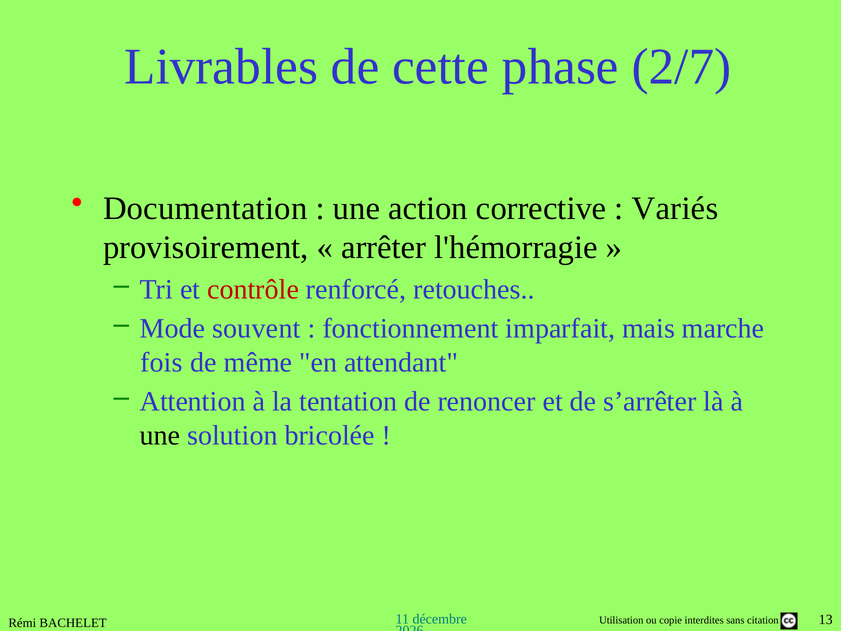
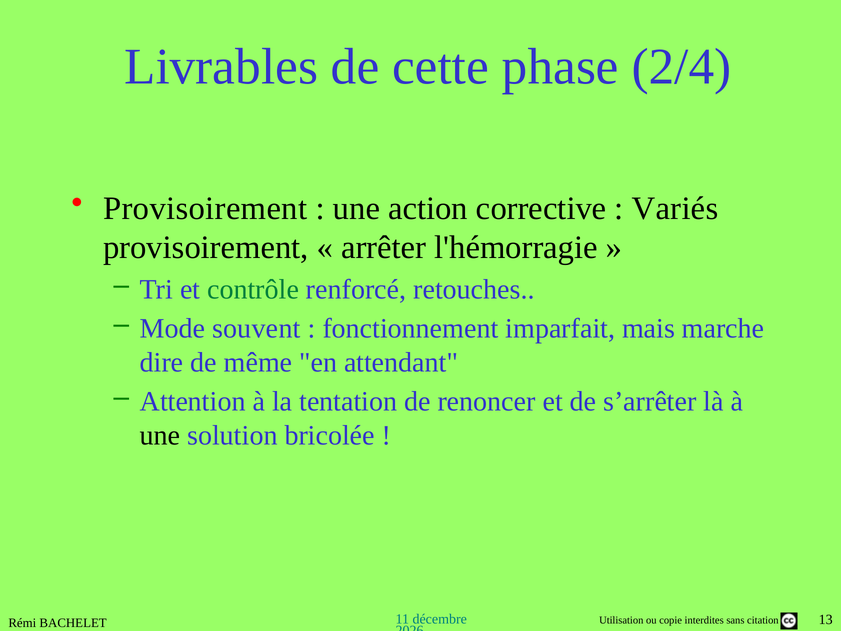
2/7: 2/7 -> 2/4 (682, 67)
Documentation: Documentation -> Provisoirement (205, 208)
contrôle colour: red -> green (253, 289)
fois: fois -> dire (162, 362)
